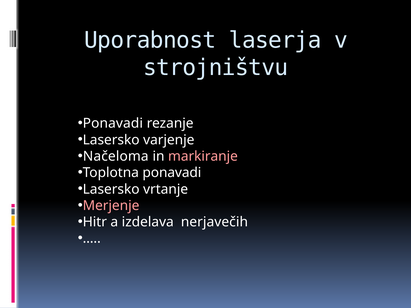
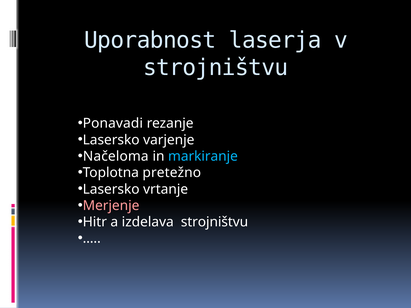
markiranje colour: pink -> light blue (203, 156)
Toplotna ponavadi: ponavadi -> pretežno (172, 173)
izdelava nerjavečih: nerjavečih -> strojništvu (215, 222)
